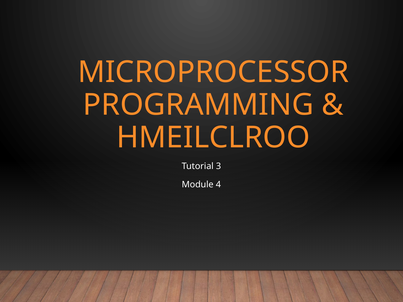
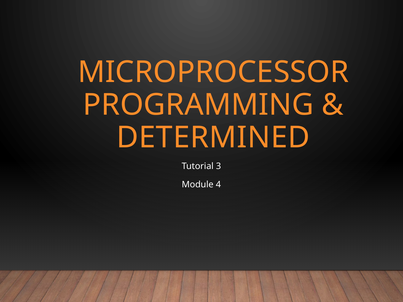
HMEILCLROO: HMEILCLROO -> DETERMINED (213, 138)
